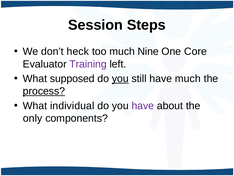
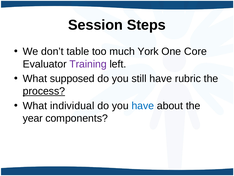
heck: heck -> table (78, 51)
Nine: Nine -> York (148, 51)
you underline: present -> none (120, 78)
have much: much -> rubric (188, 78)
have colour: purple -> blue (143, 106)
only: only -> year (33, 118)
